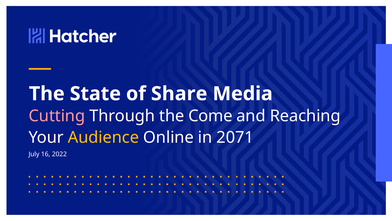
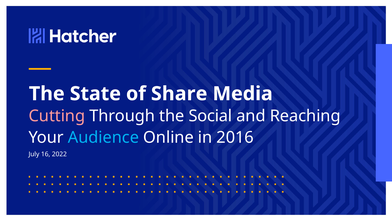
Come: Come -> Social (210, 116)
Audience colour: yellow -> light blue (103, 137)
2071: 2071 -> 2016 (235, 137)
